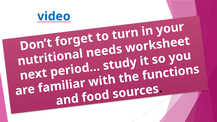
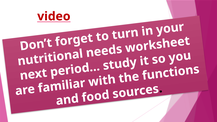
video colour: blue -> red (54, 16)
